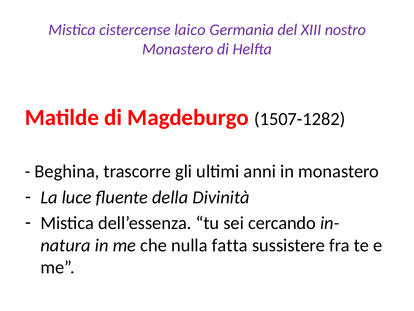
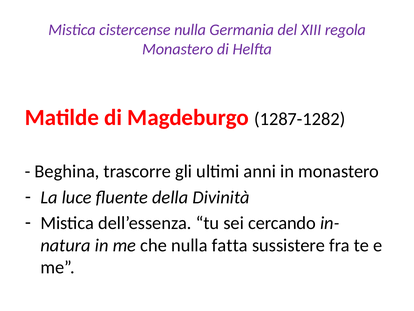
cistercense laico: laico -> nulla (190, 30)
nostro: nostro -> regola (345, 30)
1507-1282: 1507-1282 -> 1287-1282 (300, 119)
